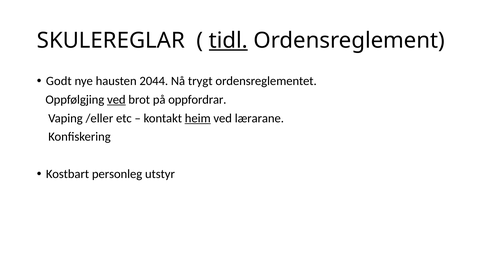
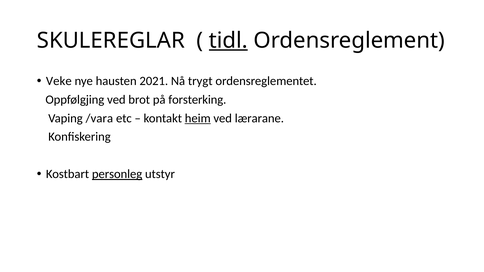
Godt: Godt -> Veke (59, 81)
2044: 2044 -> 2021 (154, 81)
ved underline: present -> none (116, 100)
oppfordrar: oppfordrar -> forsterking (197, 100)
/eller: /eller -> /vara (99, 118)
personleg underline: none -> present (117, 174)
